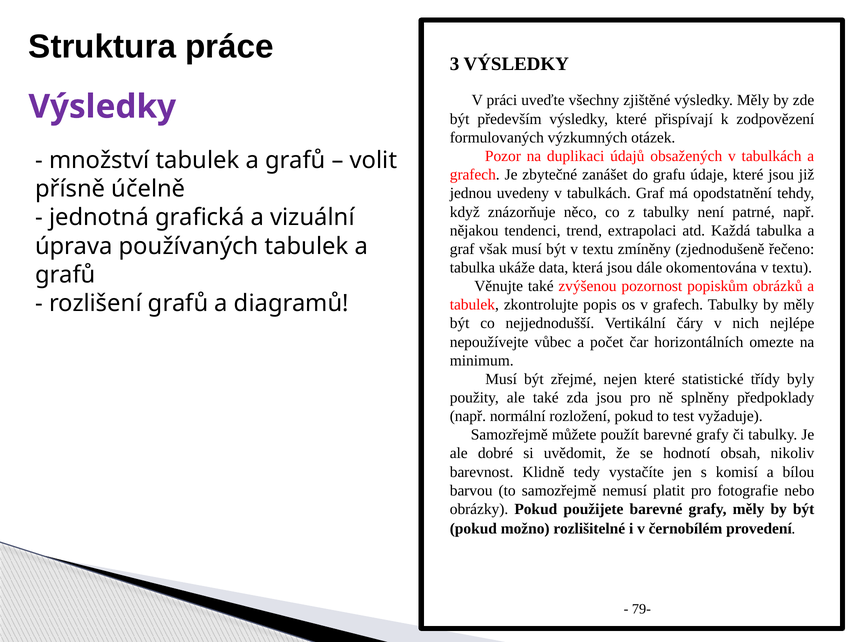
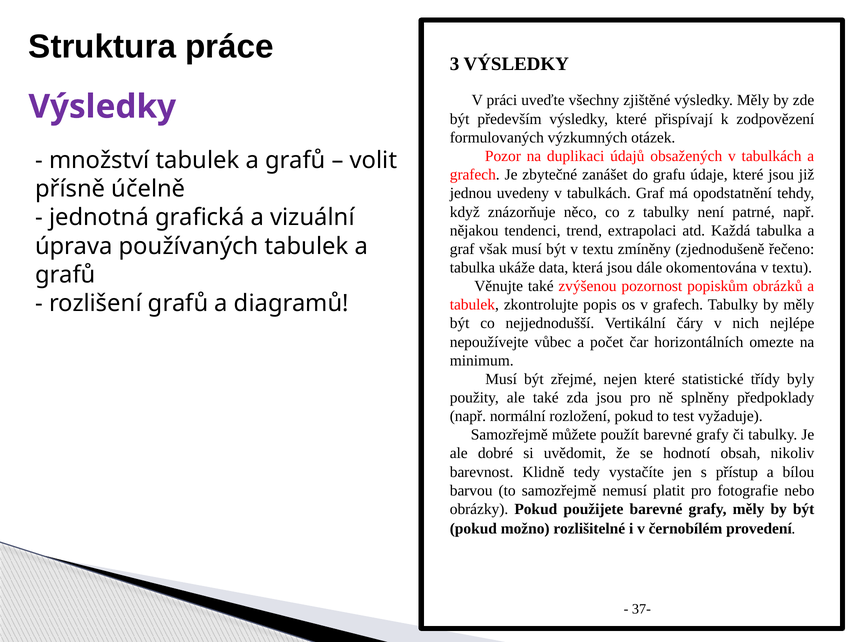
komisí: komisí -> přístup (737, 472)
79-: 79- -> 37- (641, 609)
